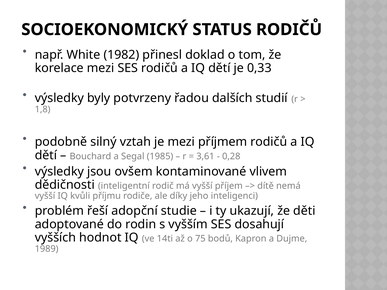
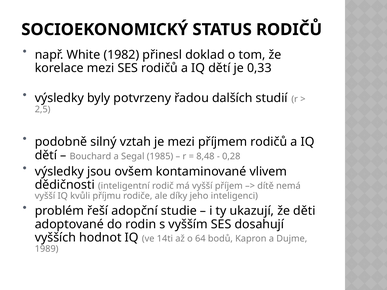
1,8: 1,8 -> 2,5 (43, 109)
3,61: 3,61 -> 8,48 (205, 156)
75: 75 -> 64 (200, 239)
